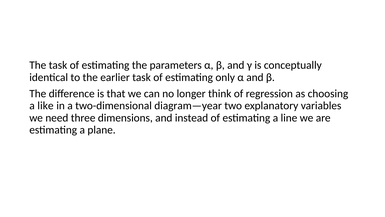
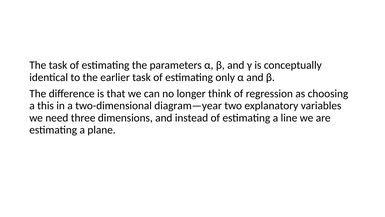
like: like -> this (46, 105)
